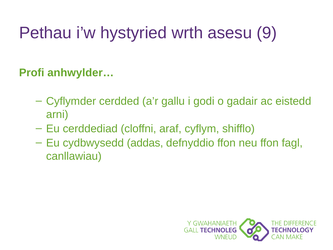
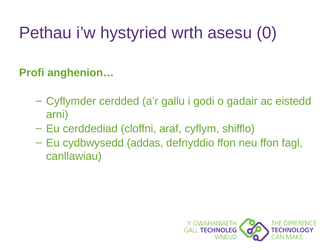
9: 9 -> 0 (267, 33)
anhwylder…: anhwylder… -> anghenion… (81, 73)
